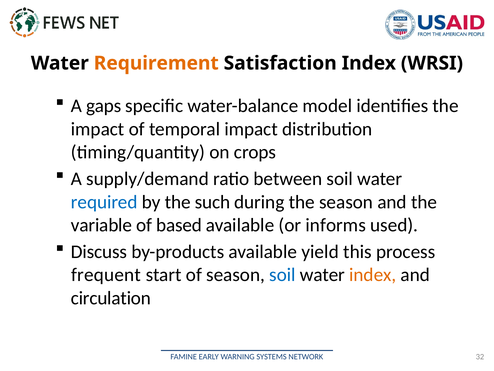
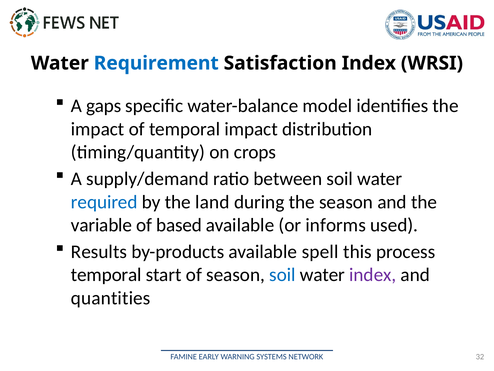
Requirement colour: orange -> blue (156, 63)
such: such -> land (212, 202)
Discuss: Discuss -> Results (99, 252)
yield: yield -> spell (320, 252)
frequent: frequent -> temporal (106, 275)
index colour: orange -> purple (373, 275)
circulation: circulation -> quantities (111, 298)
